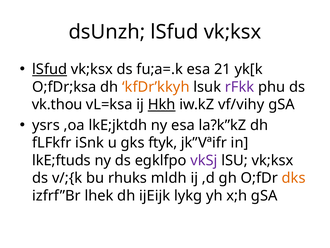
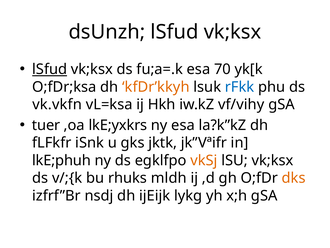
21: 21 -> 70 (222, 69)
rFkk colour: purple -> blue (240, 87)
vk.thou: vk.thou -> vk.vkfn (57, 104)
Hkh underline: present -> none (162, 104)
ysrs: ysrs -> tuer (46, 125)
lkE;jktdh: lkE;jktdh -> lkE;yxkrs (118, 125)
ftyk: ftyk -> jktk (163, 143)
lkE;ftuds: lkE;ftuds -> lkE;phuh (62, 160)
vkSj colour: purple -> orange (204, 160)
lhek: lhek -> nsdj (99, 195)
